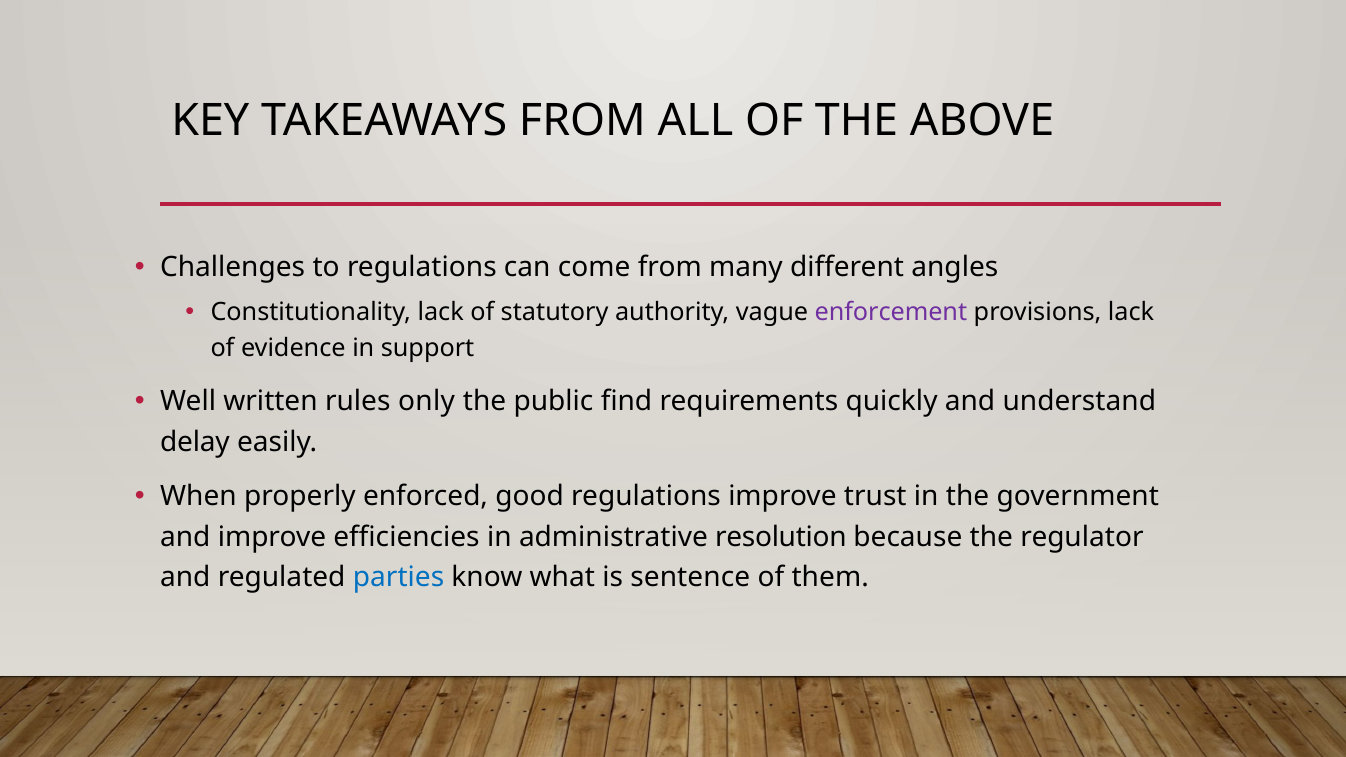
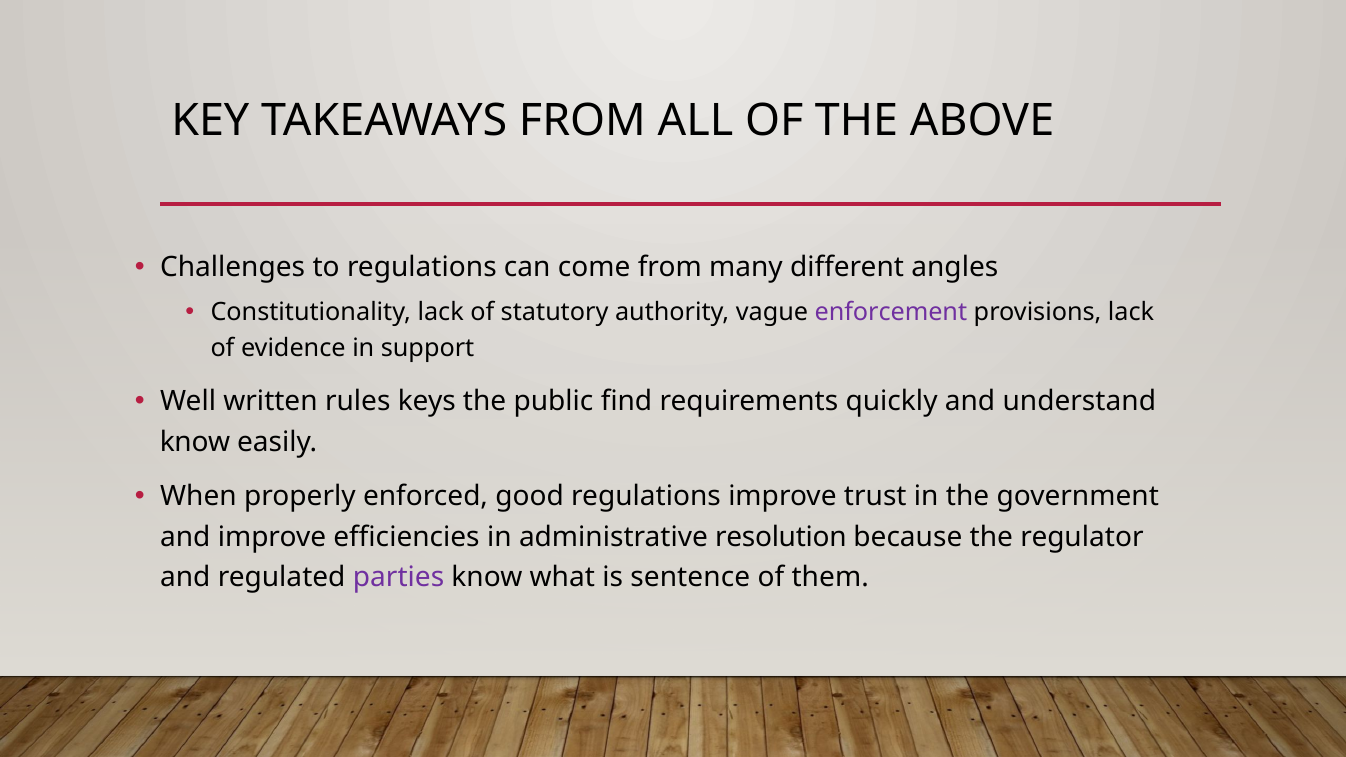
only: only -> keys (427, 402)
delay: delay -> know (195, 442)
parties colour: blue -> purple (399, 577)
